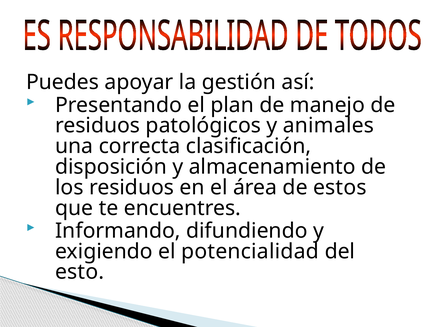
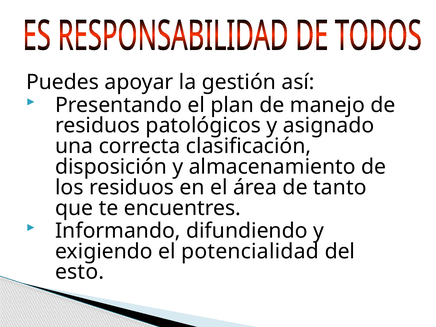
animales: animales -> asignado (329, 126)
estos: estos -> tanto (340, 187)
